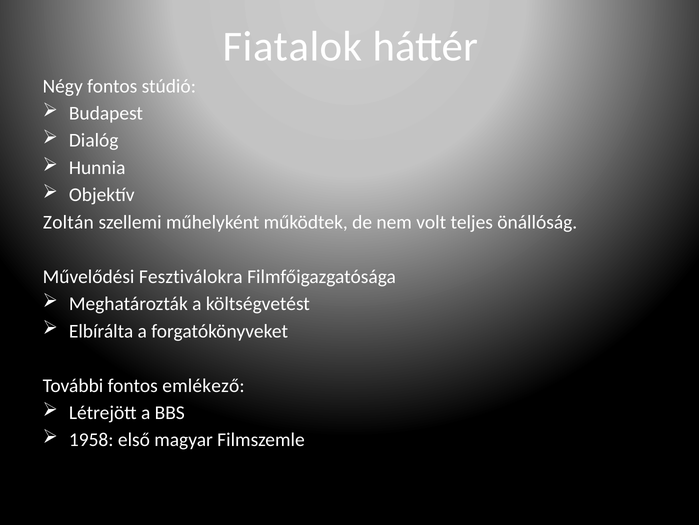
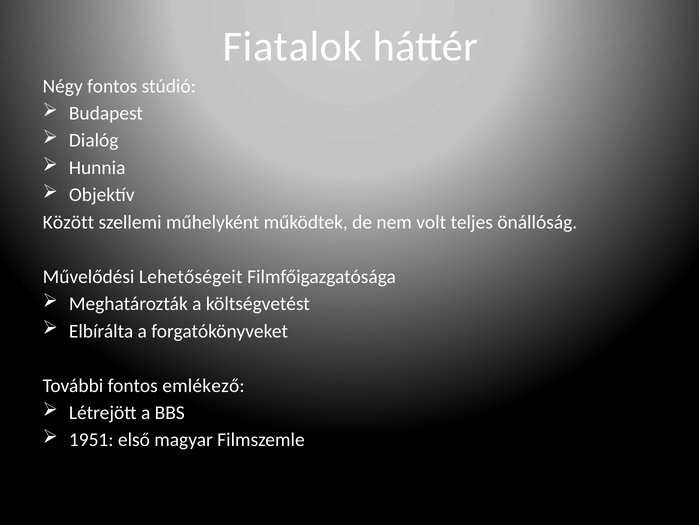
Zoltán: Zoltán -> Között (68, 222)
Fesztiválokra: Fesztiválokra -> Lehetőségeit (191, 276)
1958: 1958 -> 1951 (91, 439)
